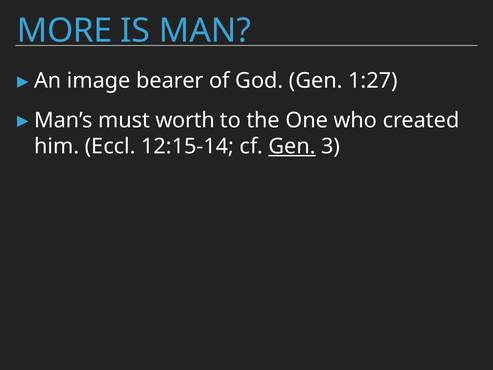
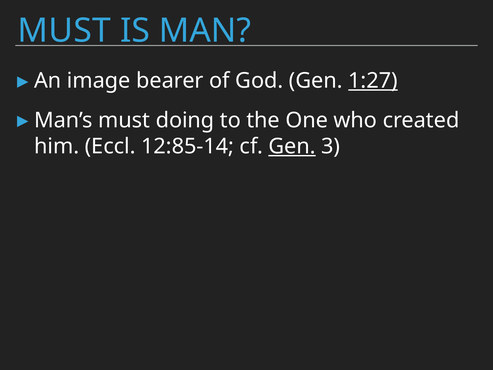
MORE: MORE -> MUST (64, 31)
1:27 underline: none -> present (373, 81)
worth: worth -> doing (185, 120)
12:15-14: 12:15-14 -> 12:85-14 (188, 146)
